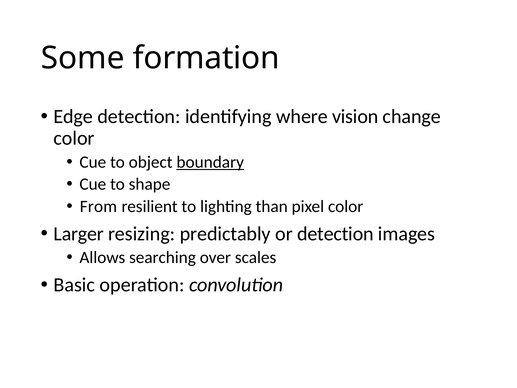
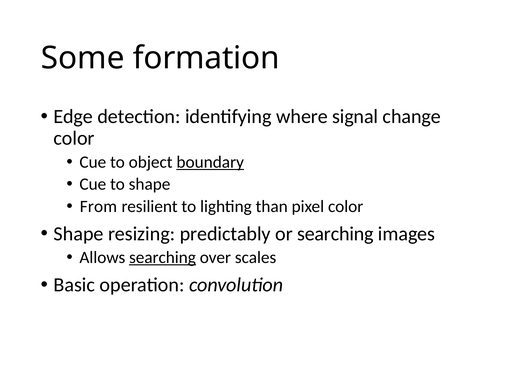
vision: vision -> signal (355, 117)
Larger: Larger -> Shape (79, 234)
or detection: detection -> searching (335, 234)
searching underline: none -> present (162, 257)
